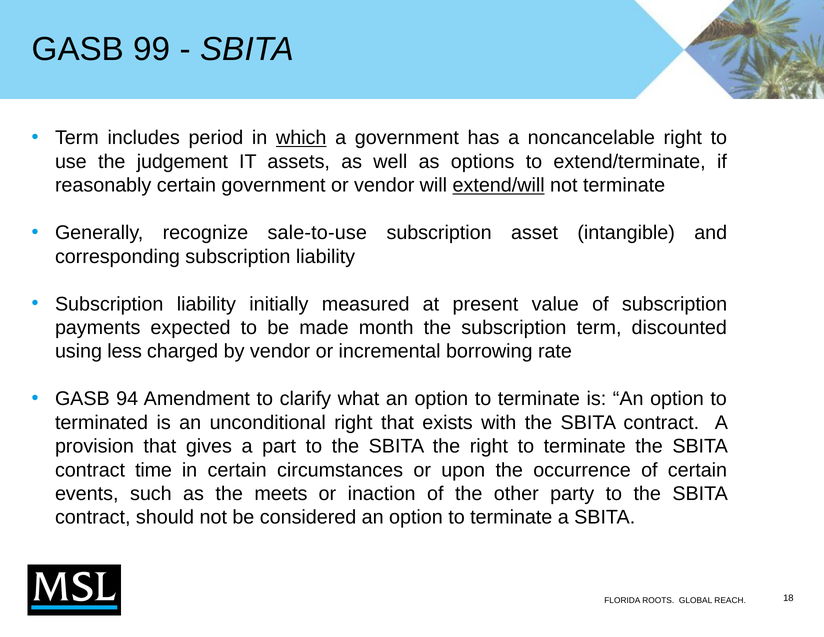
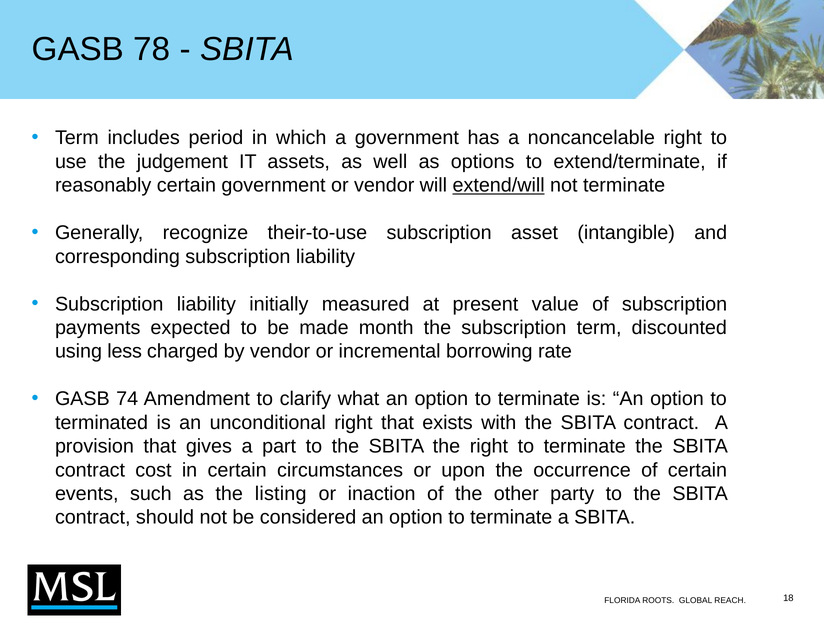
99: 99 -> 78 (152, 49)
which underline: present -> none (301, 138)
sale‐to‐use: sale‐to‐use -> their‐to‐use (317, 233)
94: 94 -> 74 (127, 399)
time: time -> cost (153, 470)
meets: meets -> listing (281, 494)
